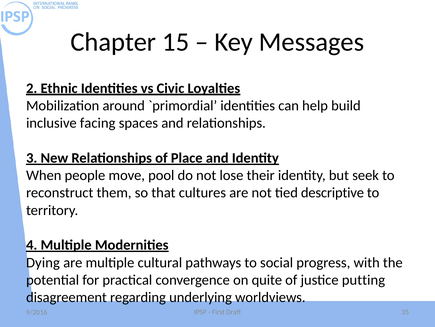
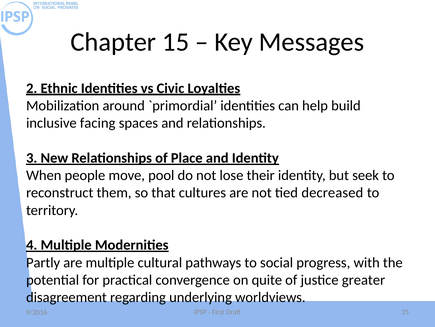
descriptive: descriptive -> decreased (332, 192)
Dying: Dying -> Partly (43, 262)
putting: putting -> greater (364, 279)
